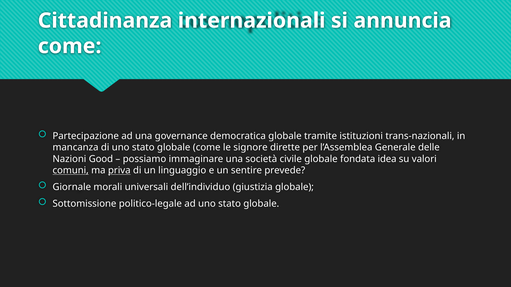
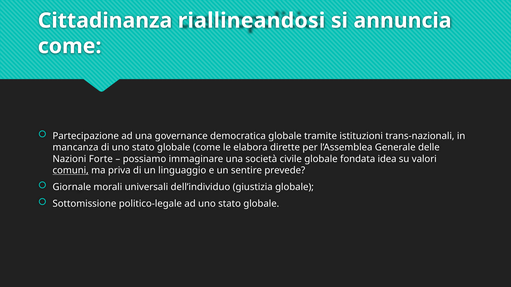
internazionali: internazionali -> riallineandosi (251, 21)
signore: signore -> elabora (250, 148)
Good: Good -> Forte (101, 159)
priva underline: present -> none (119, 171)
